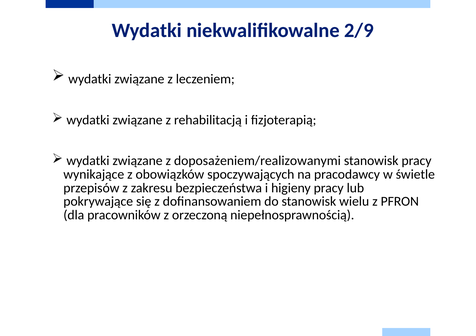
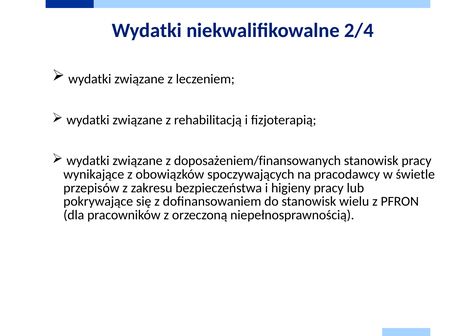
2/9: 2/9 -> 2/4 (359, 30)
doposażeniem/realizowanymi: doposażeniem/realizowanymi -> doposażeniem/finansowanych (257, 161)
